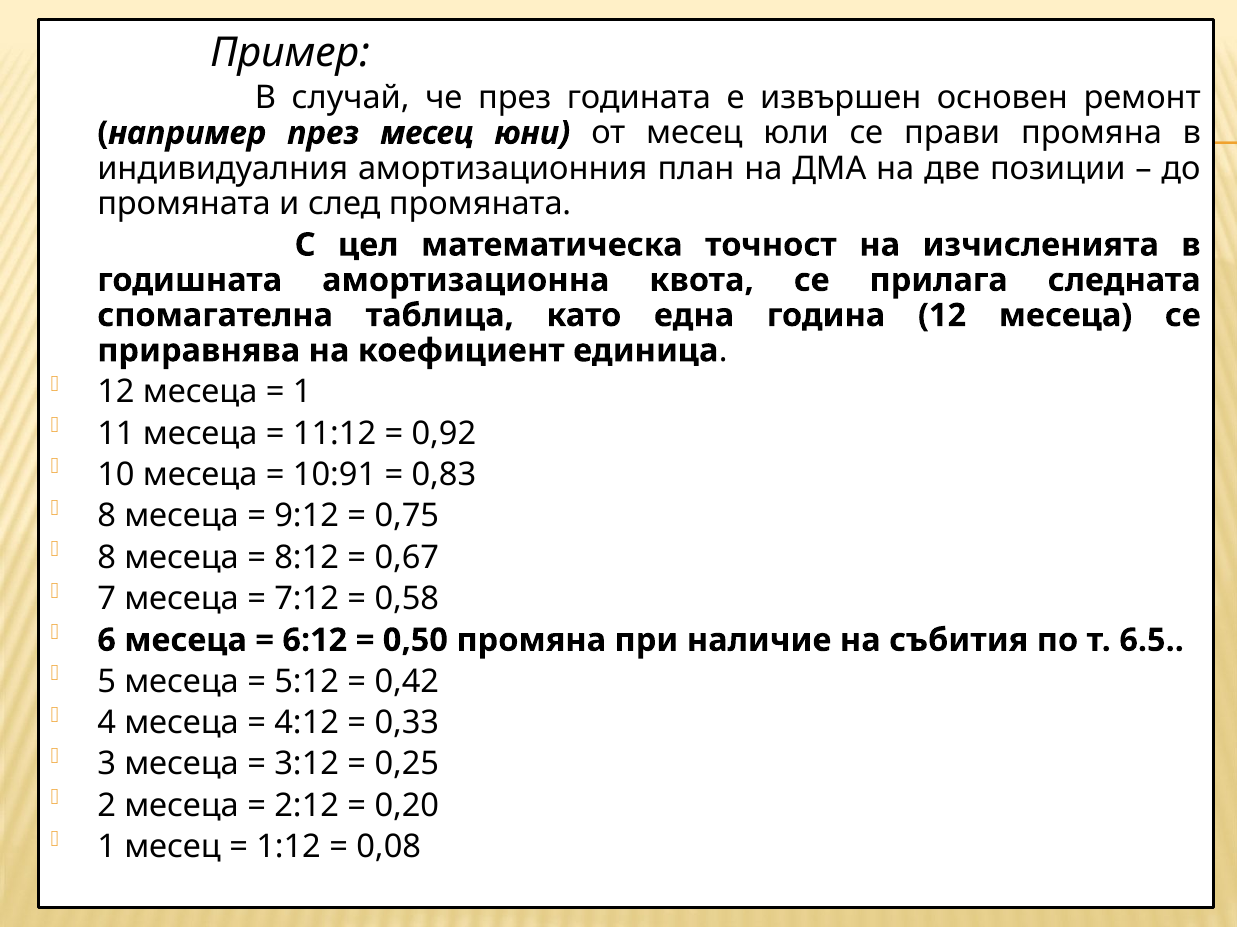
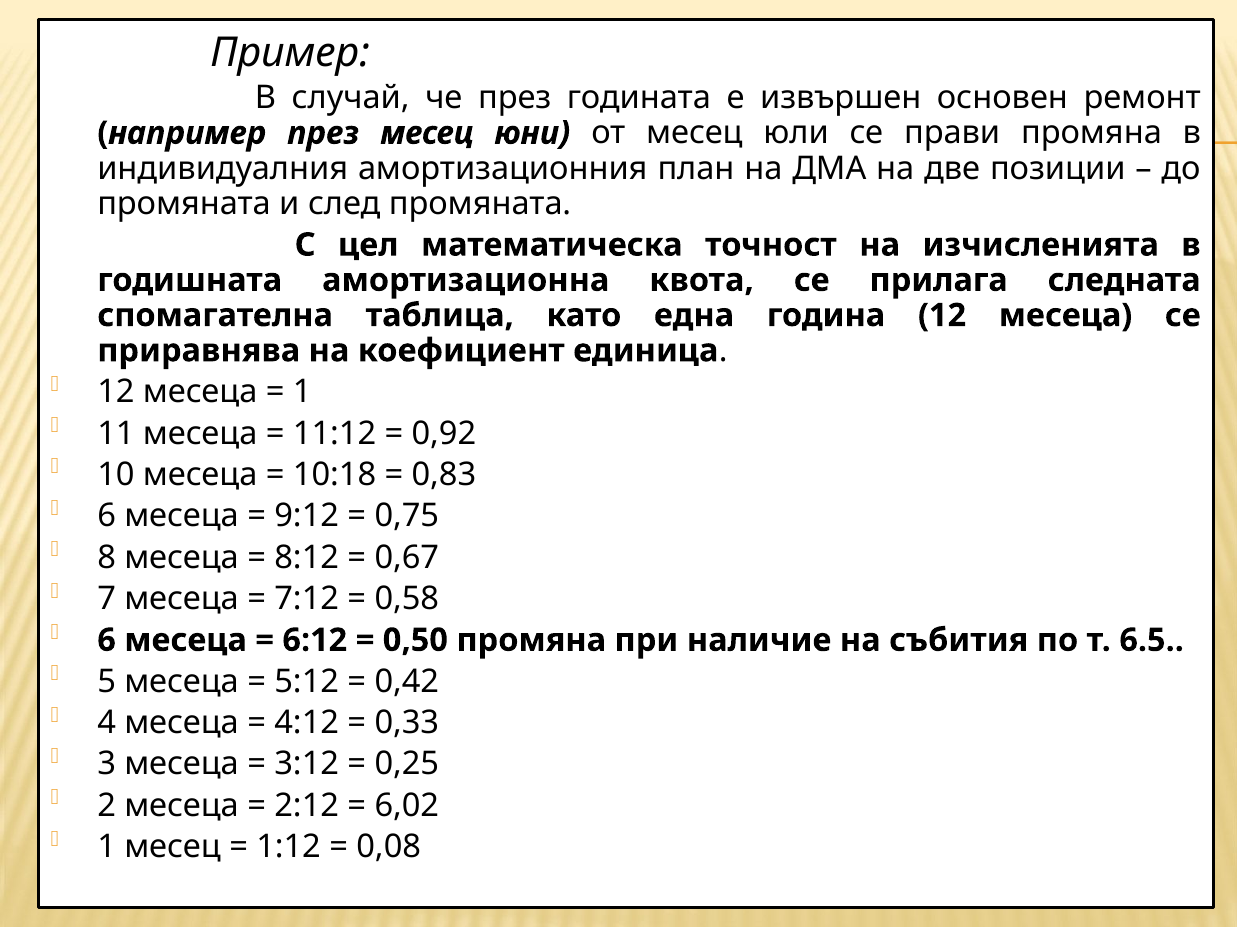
10:91: 10:91 -> 10:18 (335, 475)
8: 8 -> 6 (107, 516)
0,20: 0,20 -> 6,02 (407, 806)
